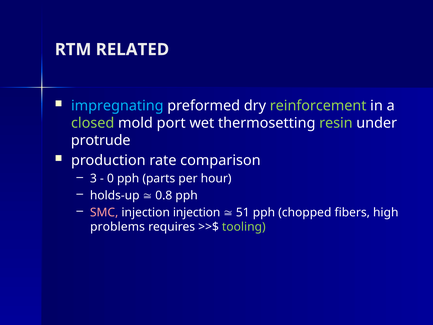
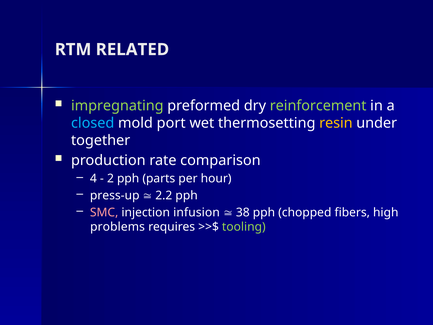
impregnating colour: light blue -> light green (117, 106)
closed colour: light green -> light blue (93, 123)
resin colour: light green -> yellow (336, 123)
protrude: protrude -> together (101, 140)
3: 3 -> 4 (93, 179)
0: 0 -> 2 (110, 179)
holds-up: holds-up -> press-up (115, 195)
0.8: 0.8 -> 2.2 (164, 195)
injection injection: injection -> infusion (197, 212)
51: 51 -> 38 (243, 212)
